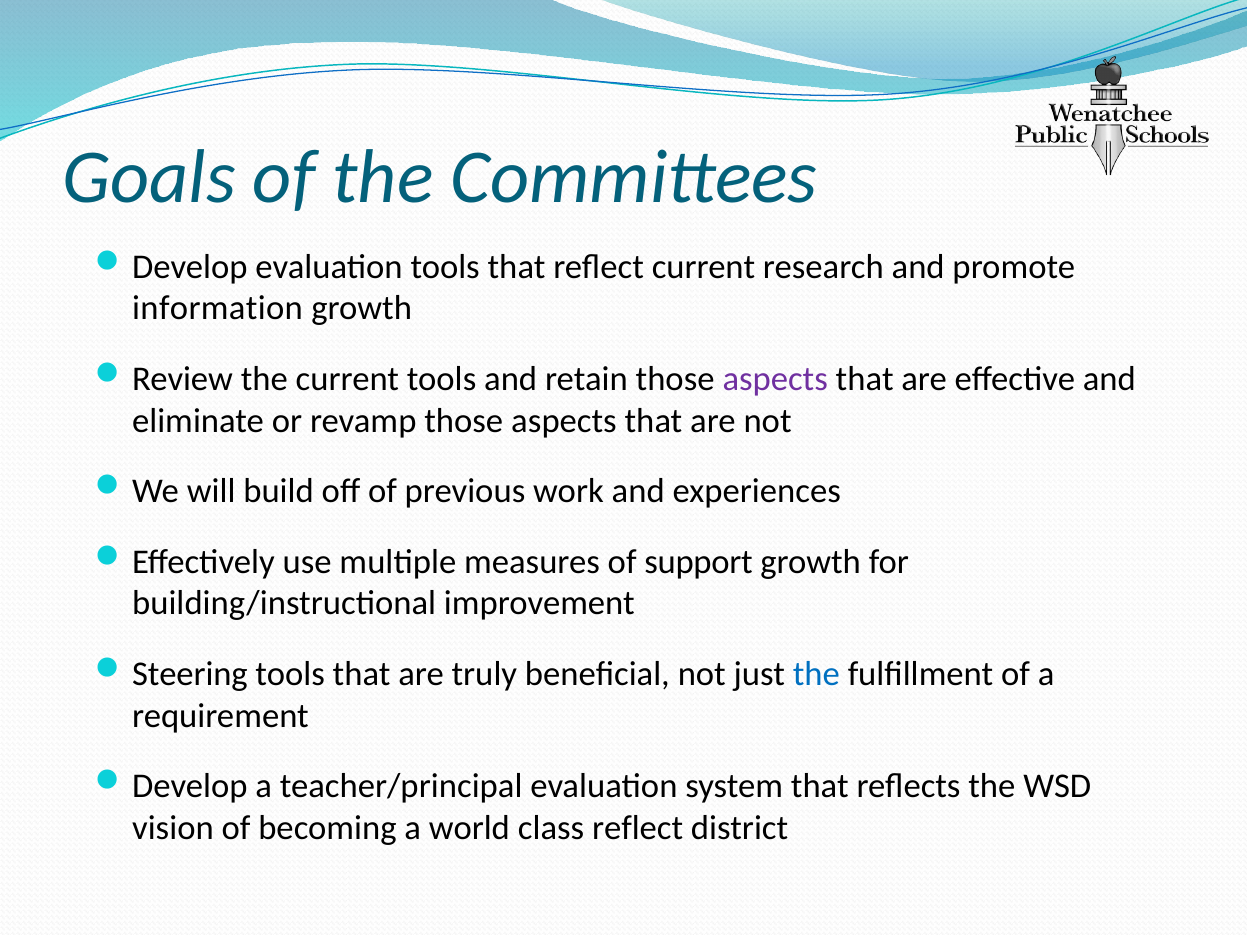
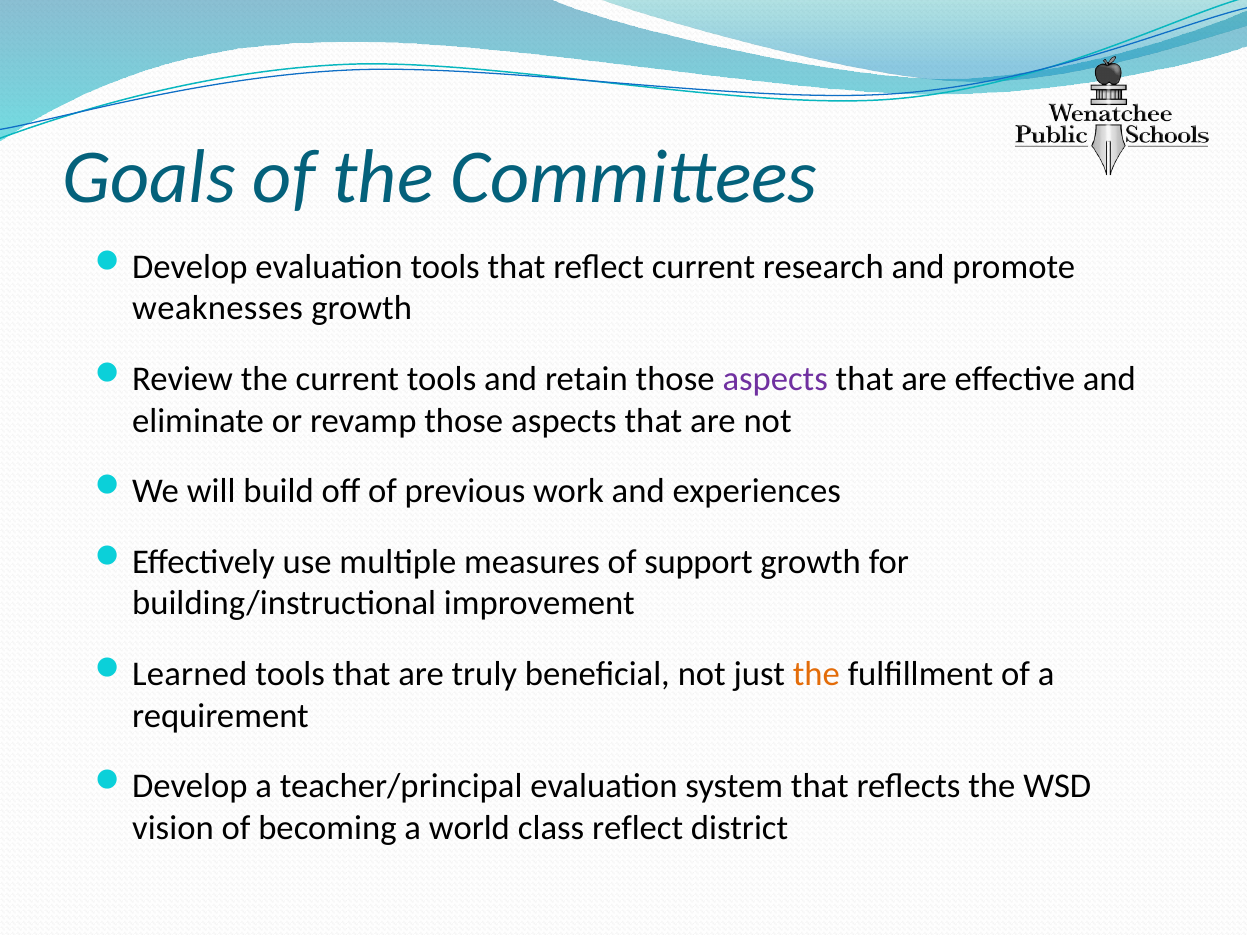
information: information -> weaknesses (218, 308)
Steering: Steering -> Learned (190, 674)
the colour: blue -> orange (816, 674)
